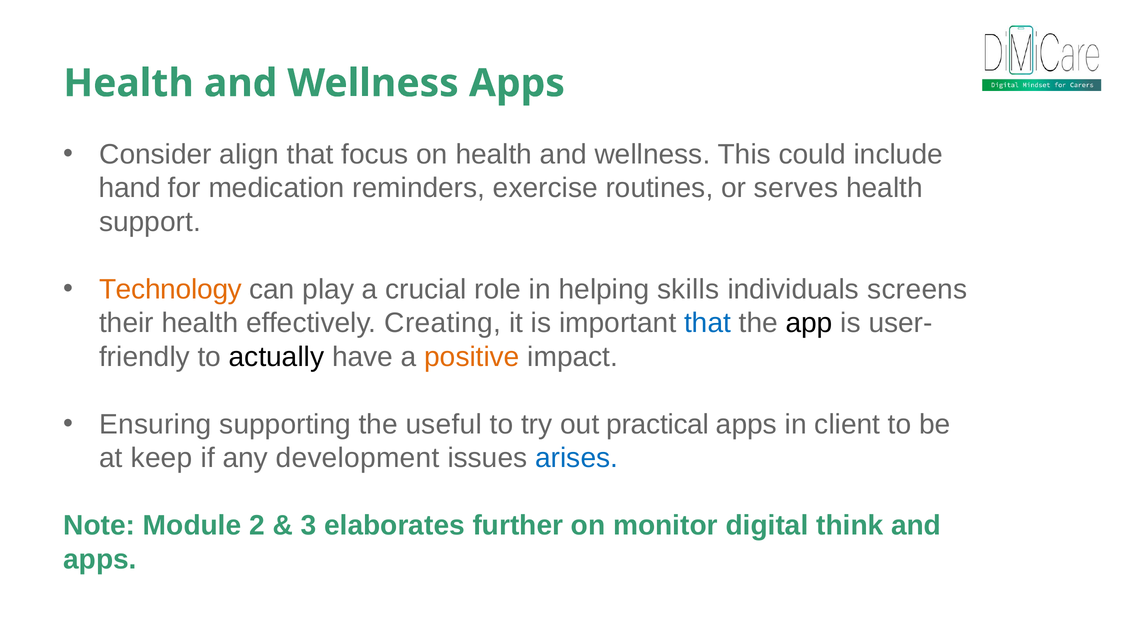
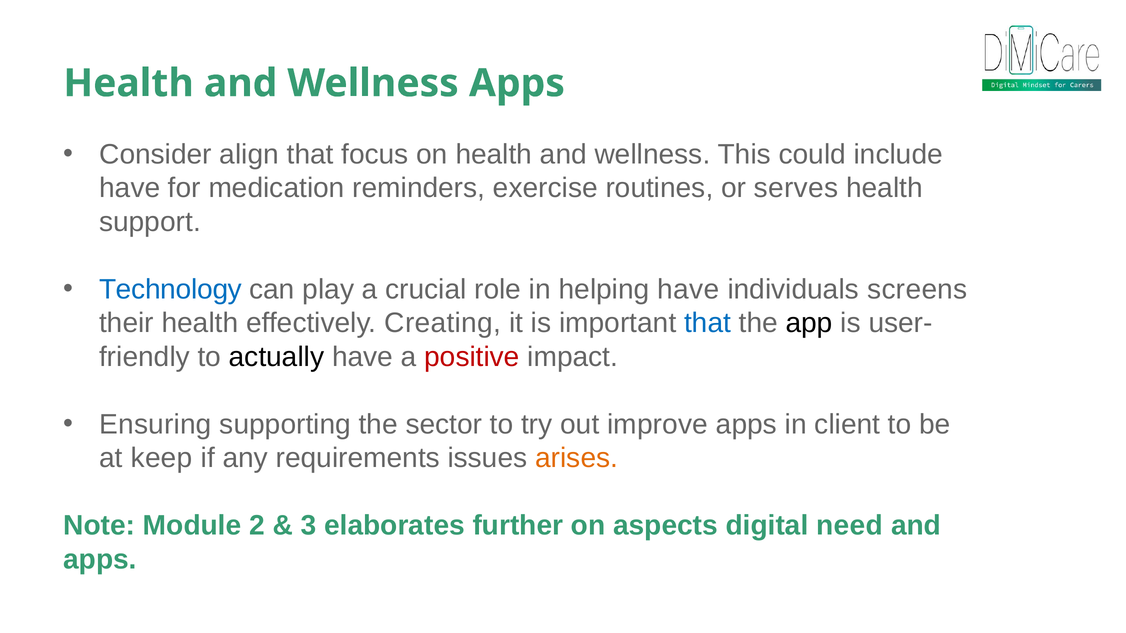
hand: hand -> have (130, 188)
Technology colour: orange -> blue (170, 289)
helping skills: skills -> have (688, 289)
positive colour: orange -> red (472, 357)
useful: useful -> sector (444, 425)
practical: practical -> improve (658, 425)
development: development -> requirements (358, 458)
arises colour: blue -> orange (577, 458)
monitor: monitor -> aspects (665, 526)
think: think -> need (850, 526)
